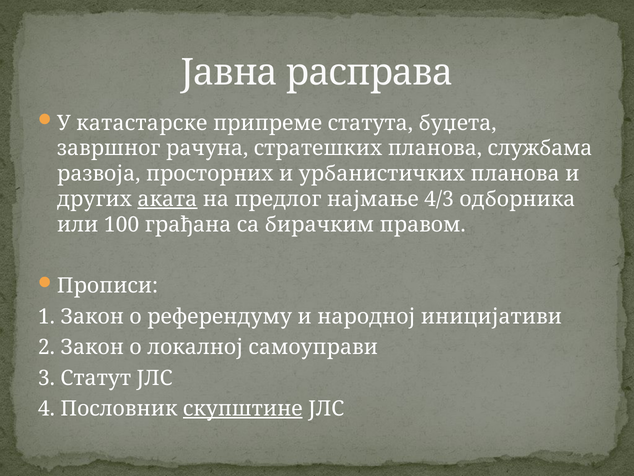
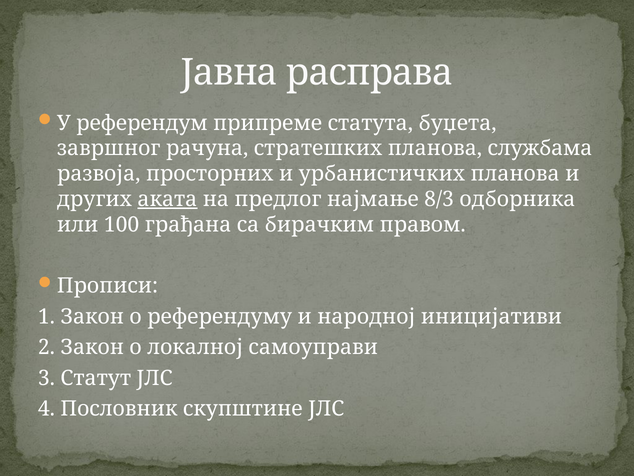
катастарске: катастарске -> референдум (142, 123)
4/3: 4/3 -> 8/3 (439, 199)
скупштине underline: present -> none (243, 408)
